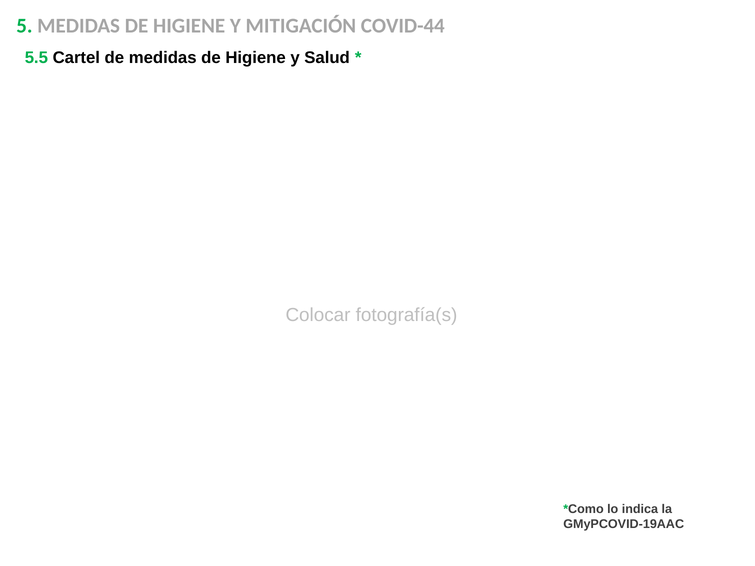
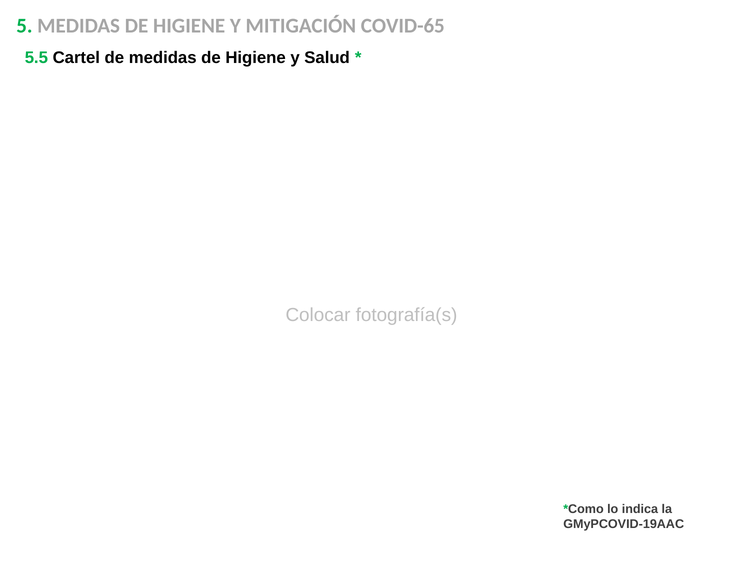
COVID-44: COVID-44 -> COVID-65 (403, 26)
